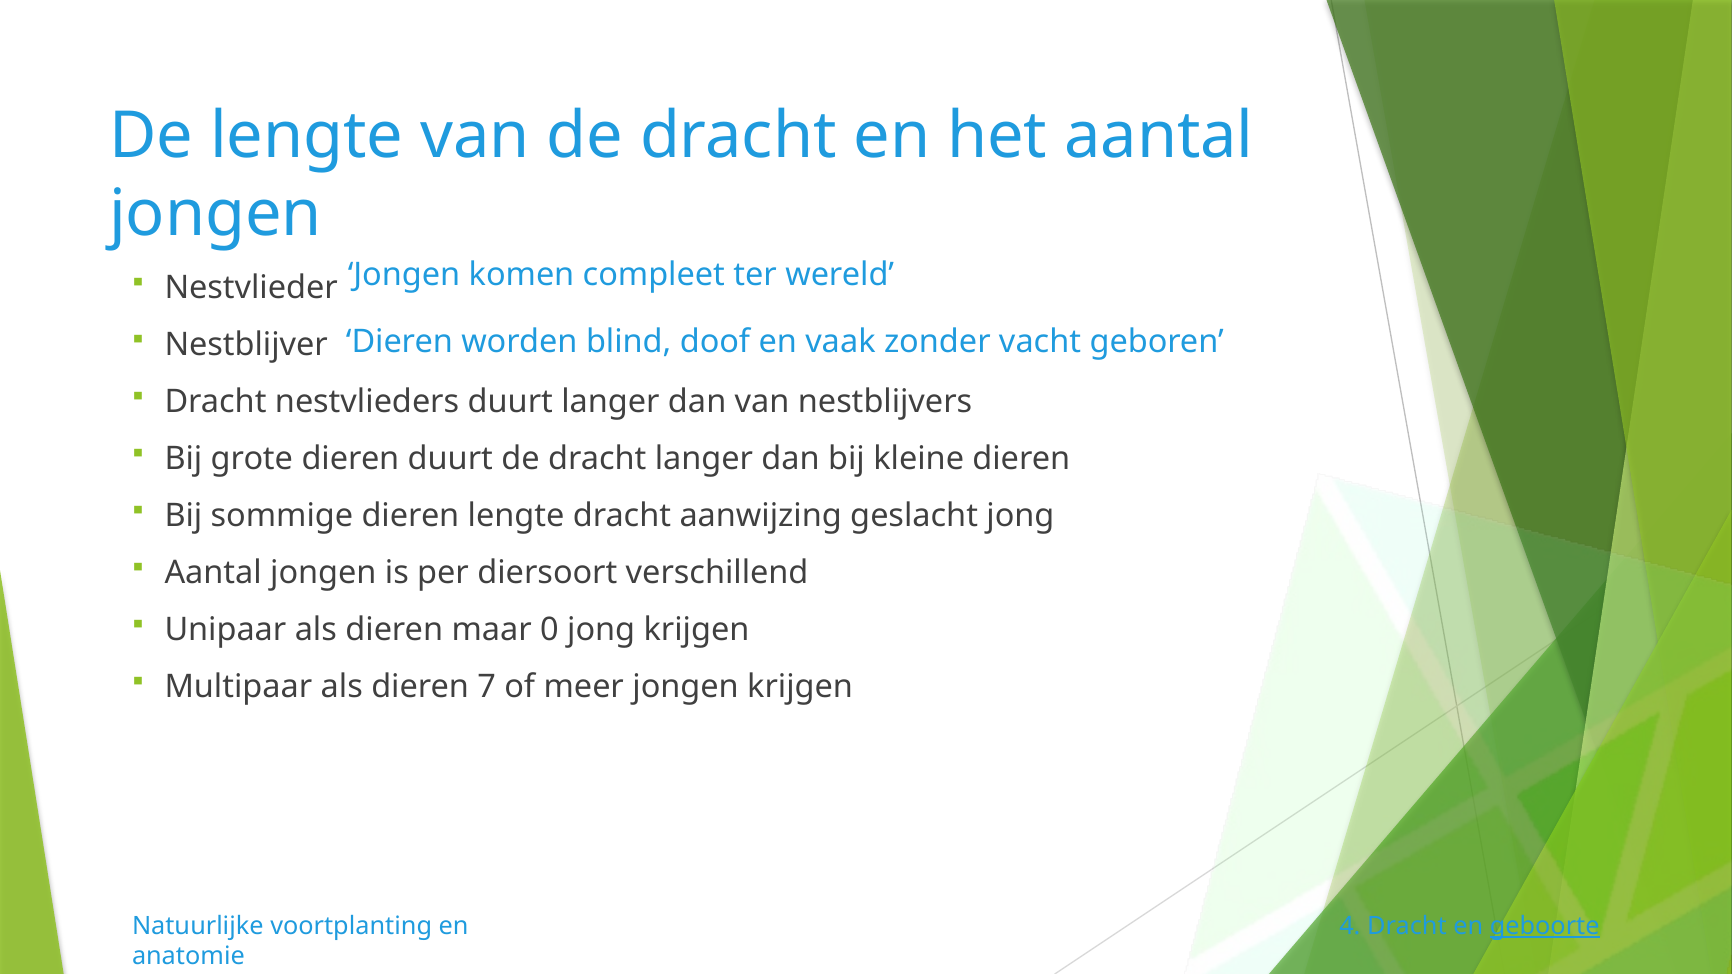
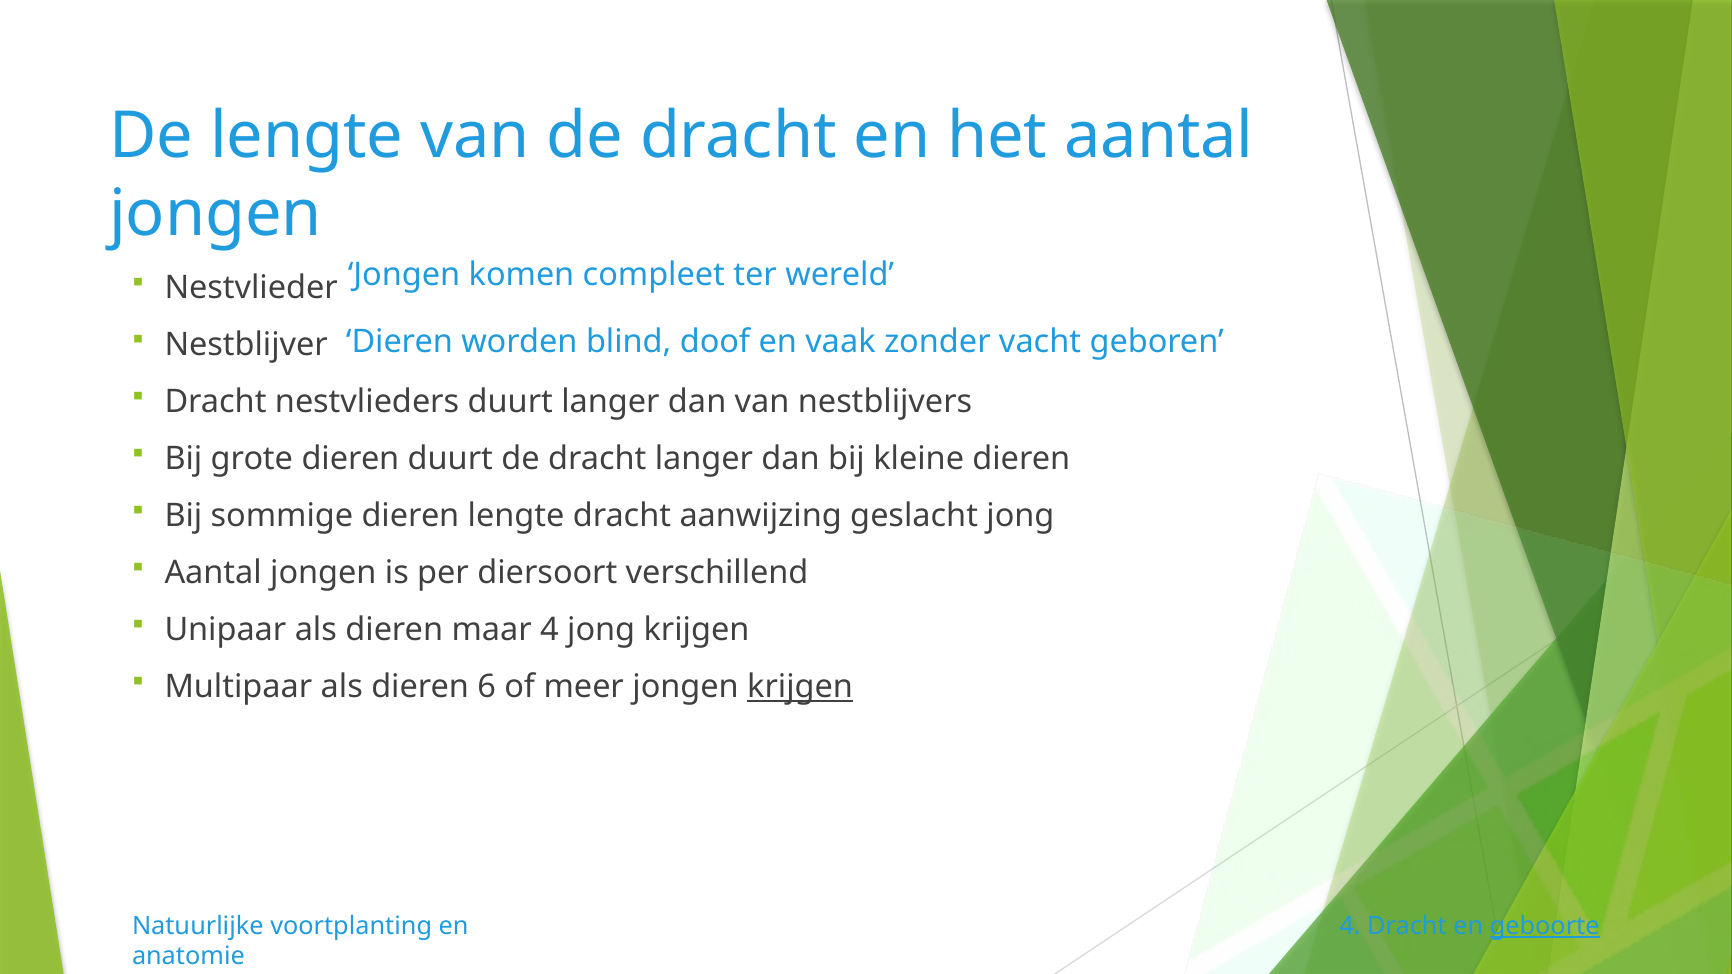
maar 0: 0 -> 4 (549, 630)
7: 7 -> 6 (487, 687)
krijgen underline: none -> present (800, 687)
